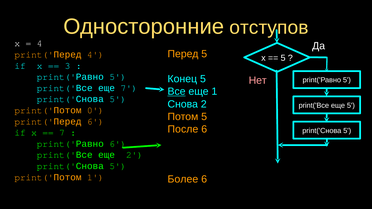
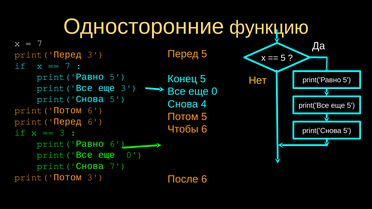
отступов: отступов -> функцию (269, 28)
4: 4 -> 7 (40, 43)
print('Перед 4: 4 -> 3 (95, 55)
3: 3 -> 7 (68, 66)
Нет colour: pink -> yellow (258, 80)
еще 7: 7 -> 3 (129, 88)
Все underline: present -> none (177, 92)
1: 1 -> 0 (214, 92)
Снова 2: 2 -> 4 (204, 104)
print('Потом 0: 0 -> 6 (95, 110)
После: После -> Чтобы (183, 129)
7: 7 -> 3 (62, 133)
2: 2 -> 0 (134, 155)
5: 5 -> 7 (118, 166)
print('Потом 1: 1 -> 3 (95, 177)
Более: Более -> После (183, 180)
